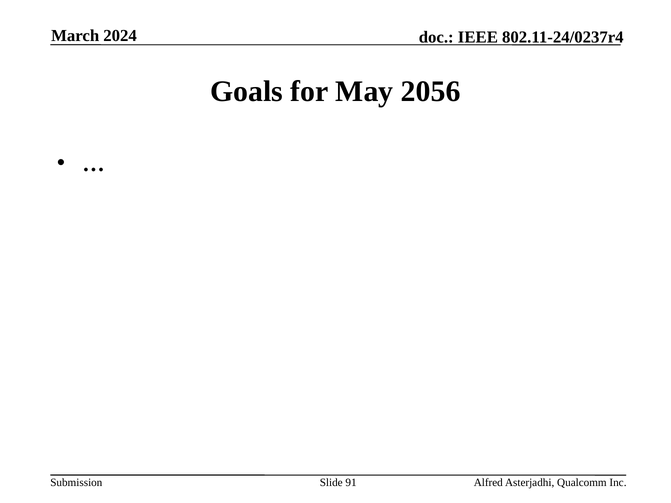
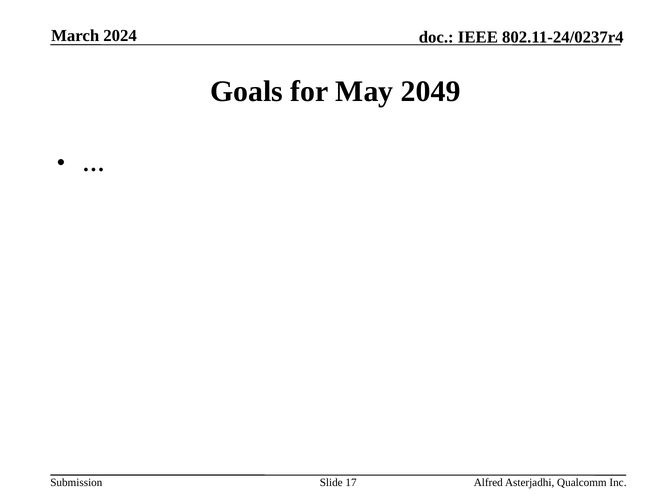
2056: 2056 -> 2049 (431, 91)
91: 91 -> 17 (351, 483)
